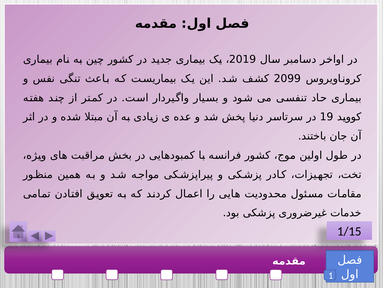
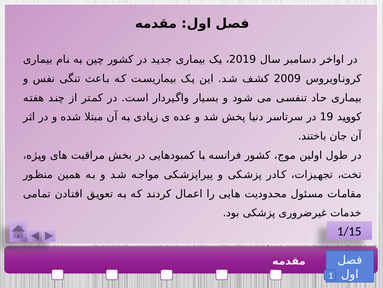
2099: 2099 -> 2009 (287, 78)
